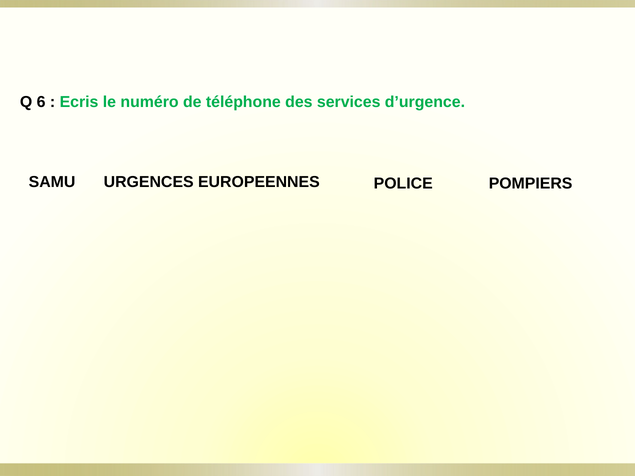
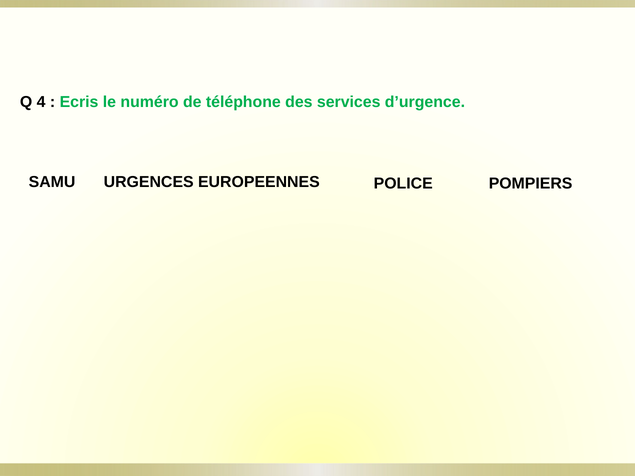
6: 6 -> 4 (41, 102)
